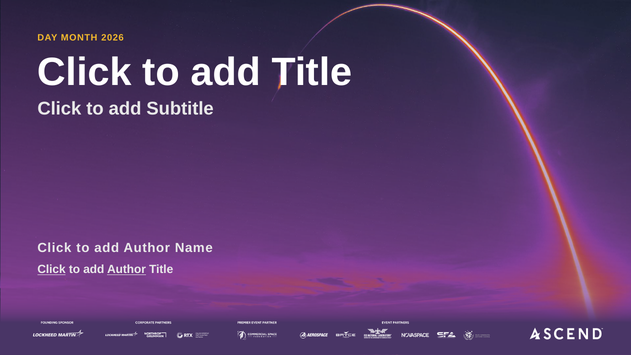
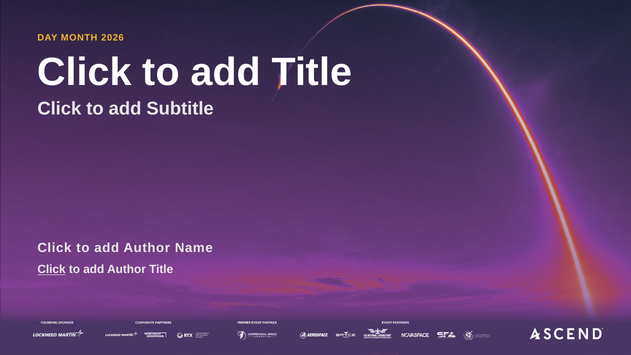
Author underline: present -> none (127, 270)
